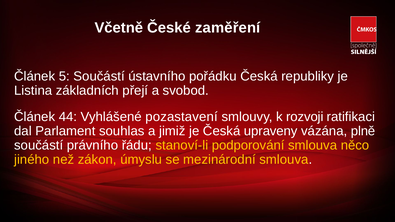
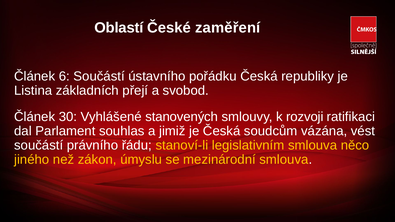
Včetně: Včetně -> Oblastí (119, 28)
5: 5 -> 6 (64, 76)
44: 44 -> 30 (68, 117)
pozastavení: pozastavení -> stanovených (182, 117)
upraveny: upraveny -> soudcům (271, 131)
plně: plně -> vést (363, 131)
podporování: podporování -> legislativním (248, 145)
